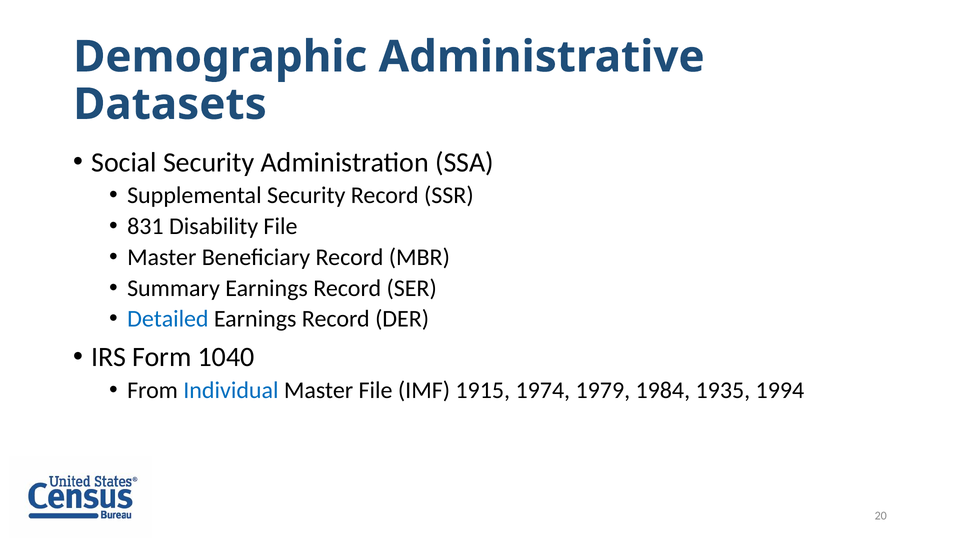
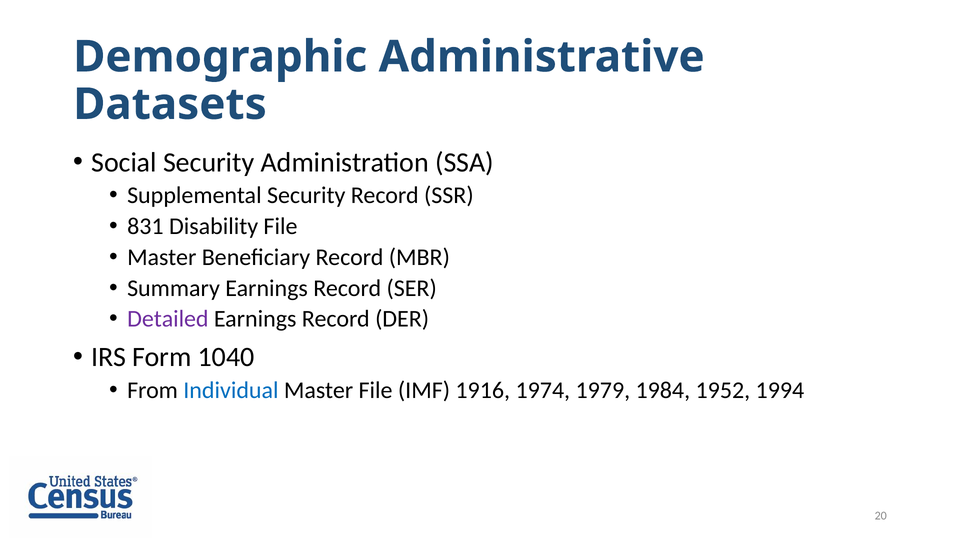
Detailed colour: blue -> purple (168, 319)
1915: 1915 -> 1916 (483, 390)
1935: 1935 -> 1952 (723, 390)
